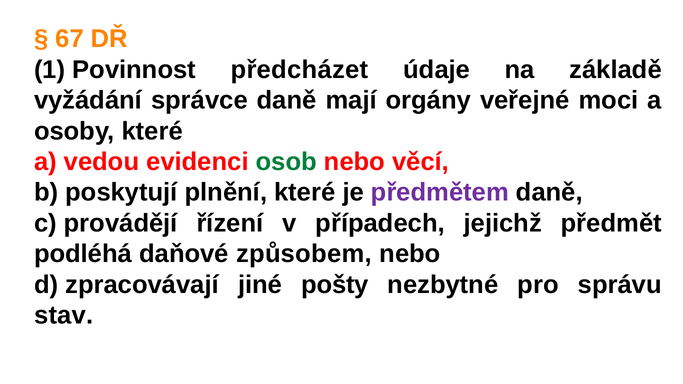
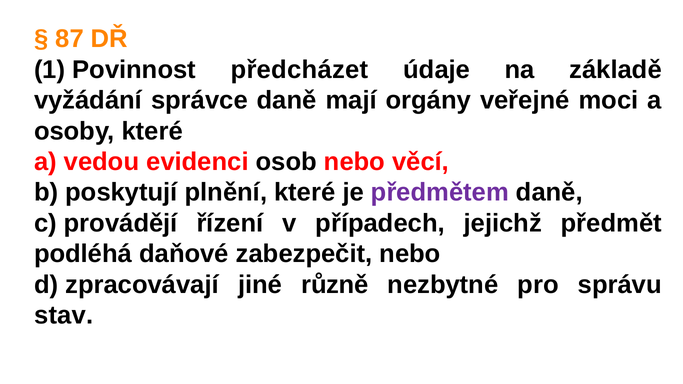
67: 67 -> 87 (70, 39)
osob colour: green -> black (286, 162)
způsobem: způsobem -> zabezpečit (304, 254)
pošty: pošty -> různě (335, 285)
